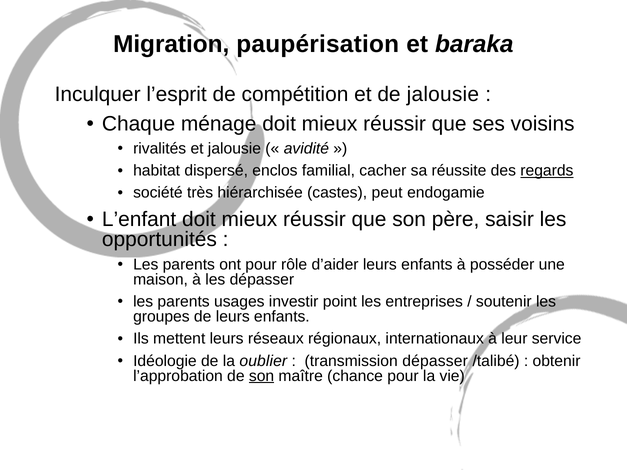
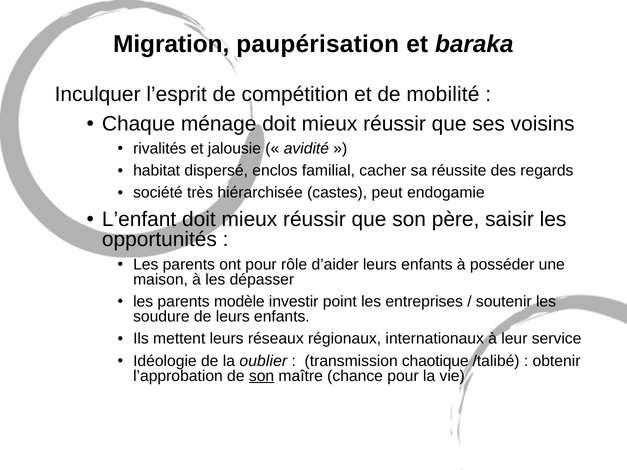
de jalousie: jalousie -> mobilité (443, 94)
regards underline: present -> none (547, 171)
usages: usages -> modèle (239, 302)
groupes: groupes -> soudure (161, 317)
transmission dépasser: dépasser -> chaotique (435, 361)
